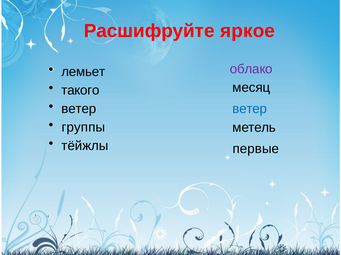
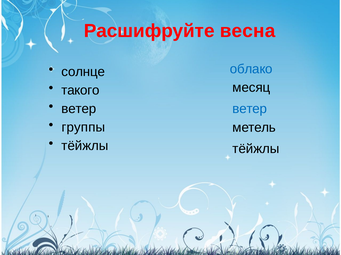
яркое: яркое -> весна (248, 31)
облако colour: purple -> blue (251, 69)
лемьет: лемьет -> солнце (83, 72)
первые: первые -> тёйжлы (256, 149)
